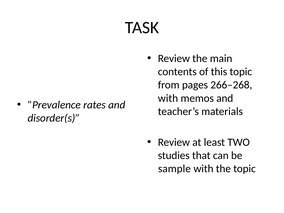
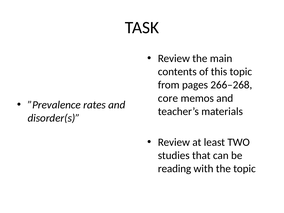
with: with -> core (168, 98)
sample: sample -> reading (175, 169)
